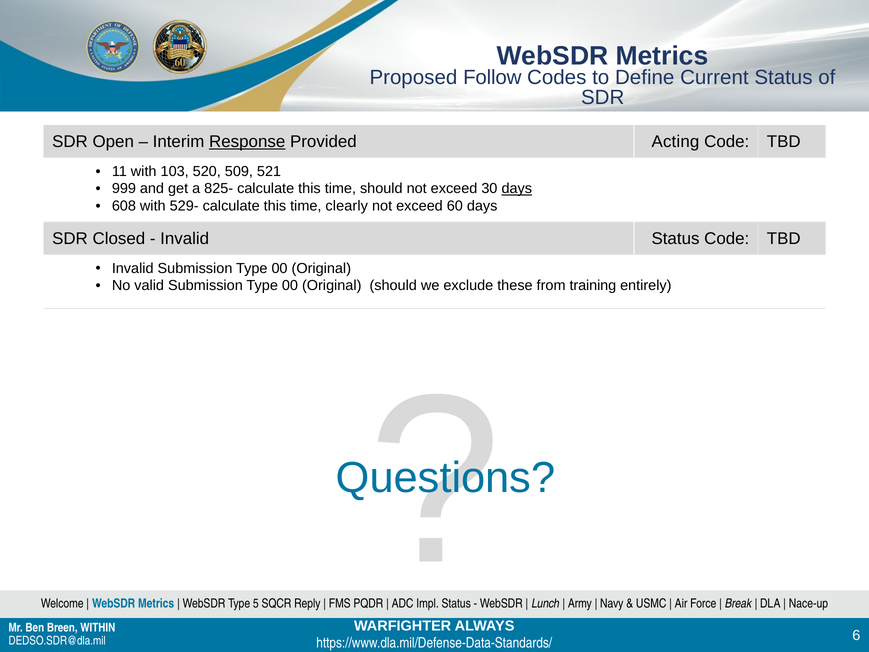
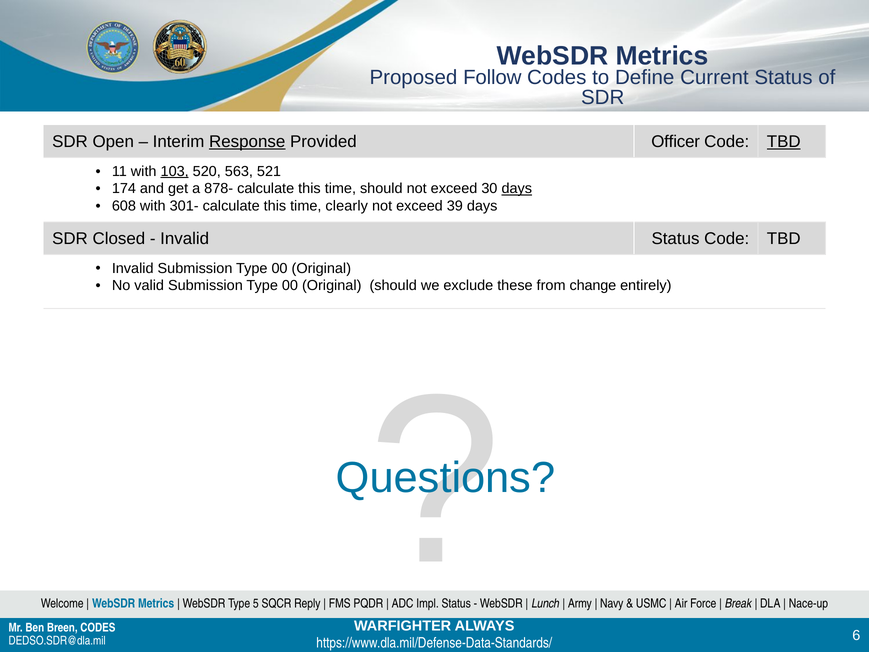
Acting: Acting -> Officer (676, 142)
TBD underline: none -> present (784, 142)
103 underline: none -> present (175, 171)
509: 509 -> 563 (239, 171)
999: 999 -> 174 (124, 189)
825-: 825- -> 878- (219, 189)
529-: 529- -> 301- (184, 206)
60: 60 -> 39 (455, 206)
training: training -> change (593, 285)
Breen WITHIN: WITHIN -> CODES (98, 628)
